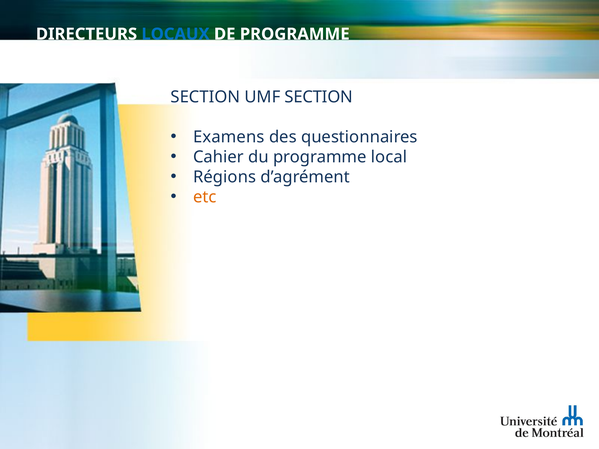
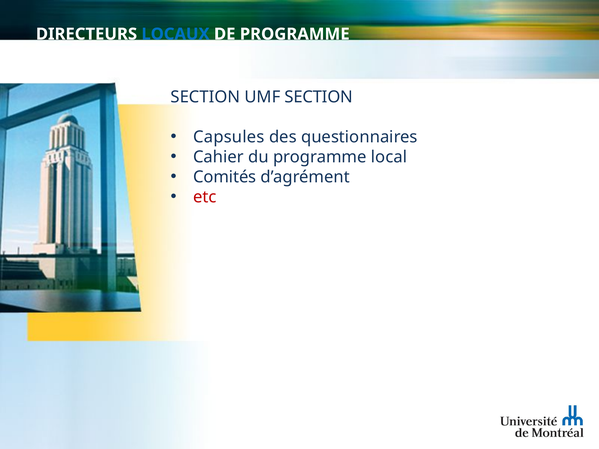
Examens: Examens -> Capsules (229, 137)
Régions: Régions -> Comités (225, 177)
etc colour: orange -> red (205, 197)
